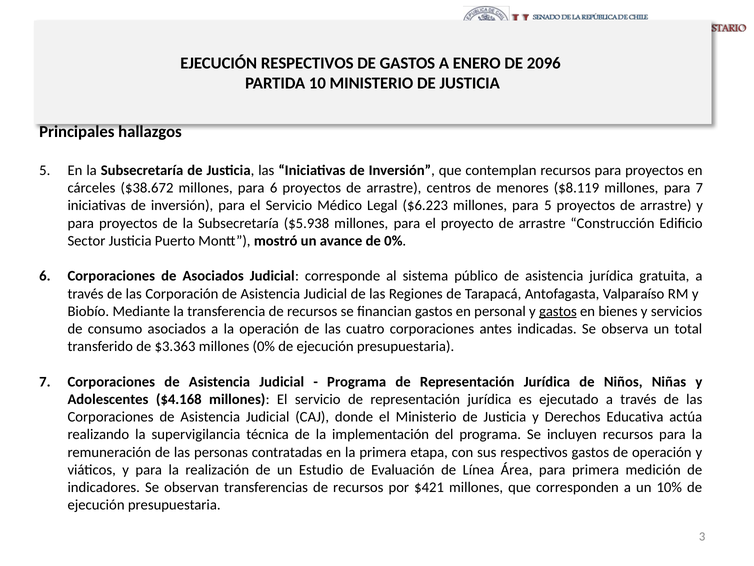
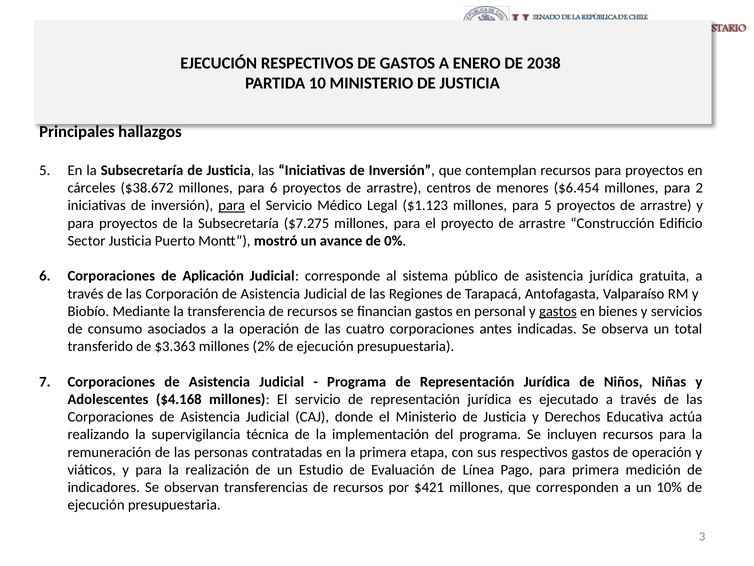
2096: 2096 -> 2038 (544, 63)
$8.119: $8.119 -> $6.454 (577, 188)
para 7: 7 -> 2 (699, 188)
para underline: none -> present (232, 205)
$6.223: $6.223 -> $1.123 (425, 205)
$5.938: $5.938 -> $7.275 (307, 223)
de Asociados: Asociados -> Aplicación (213, 276)
millones 0%: 0% -> 2% (264, 346)
Área: Área -> Pago (517, 469)
